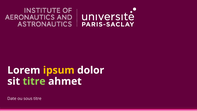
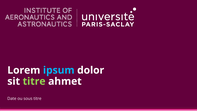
ipsum colour: yellow -> light blue (59, 70)
